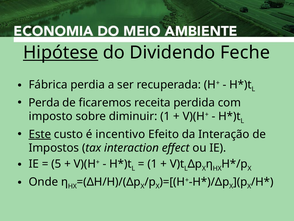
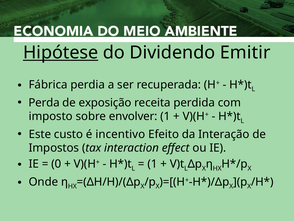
Feche: Feche -> Emitir (245, 52)
ficaremos: ficaremos -> exposição (105, 102)
diminuir: diminuir -> envolver (133, 116)
Este underline: present -> none (40, 134)
5: 5 -> 0 (56, 164)
